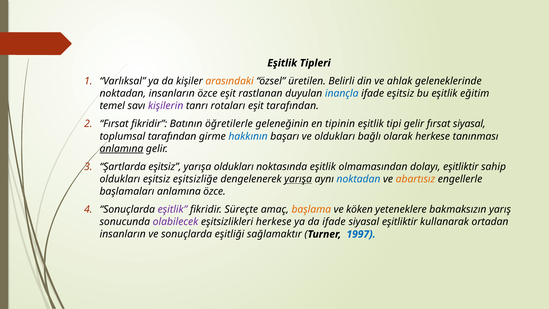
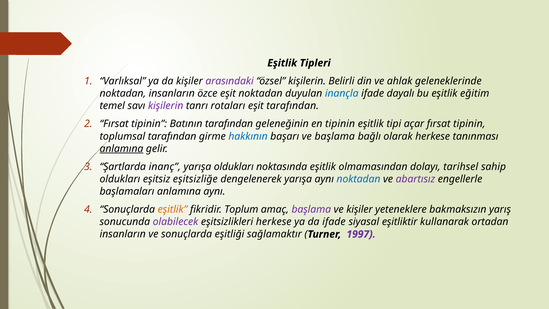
arasındaki colour: orange -> purple (230, 81)
özsel üretilen: üretilen -> kişilerin (307, 81)
eşit rastlanan: rastlanan -> noktadan (260, 93)
ifade eşitsiz: eşitsiz -> dayalı (401, 93)
fikridir: fikridir -> tipinin (149, 124)
Batının öğretilerle: öğretilerle -> tarafından (229, 124)
tipi gelir: gelir -> açar (414, 124)
siyasal: siyasal -> tipinin (469, 124)
ve oldukları: oldukları -> başlama (335, 136)
Şartlarda eşitsiz: eşitsiz -> inanç (165, 167)
dolayı eşitliktir: eşitliktir -> tarihsel (461, 167)
yarışa underline: present -> none (298, 179)
abartısız colour: orange -> purple (415, 179)
anlamına özce: özce -> aynı (214, 191)
eşitlik colour: purple -> orange (172, 209)
Süreçte: Süreçte -> Toplum (241, 209)
başlama colour: orange -> purple (311, 209)
ve köken: köken -> kişiler (359, 209)
1997 colour: blue -> purple (361, 234)
